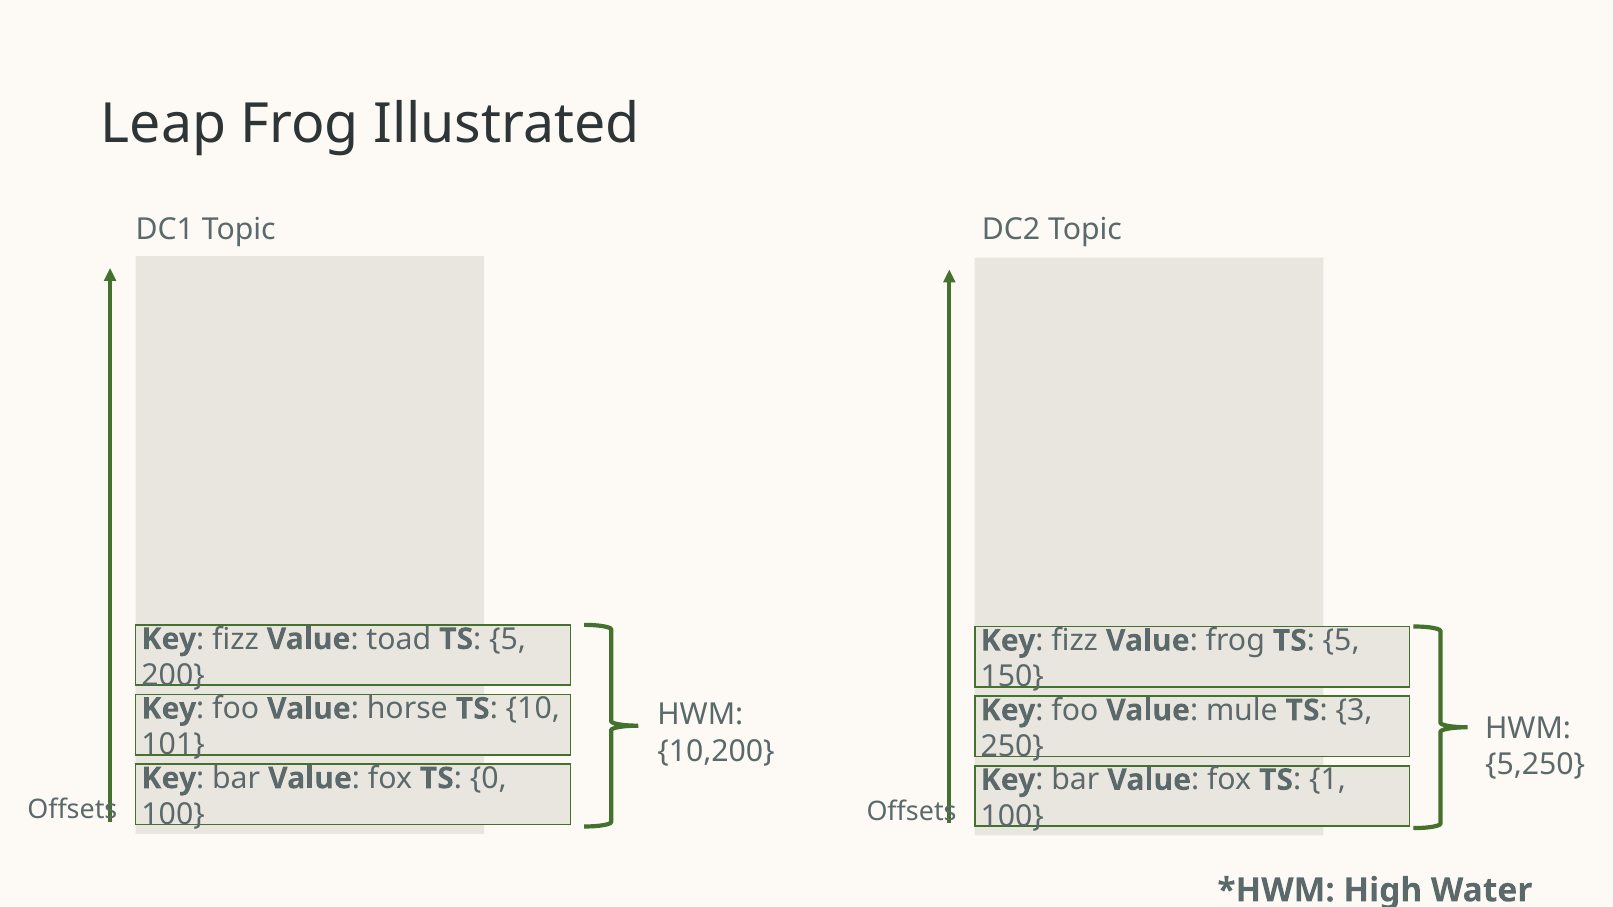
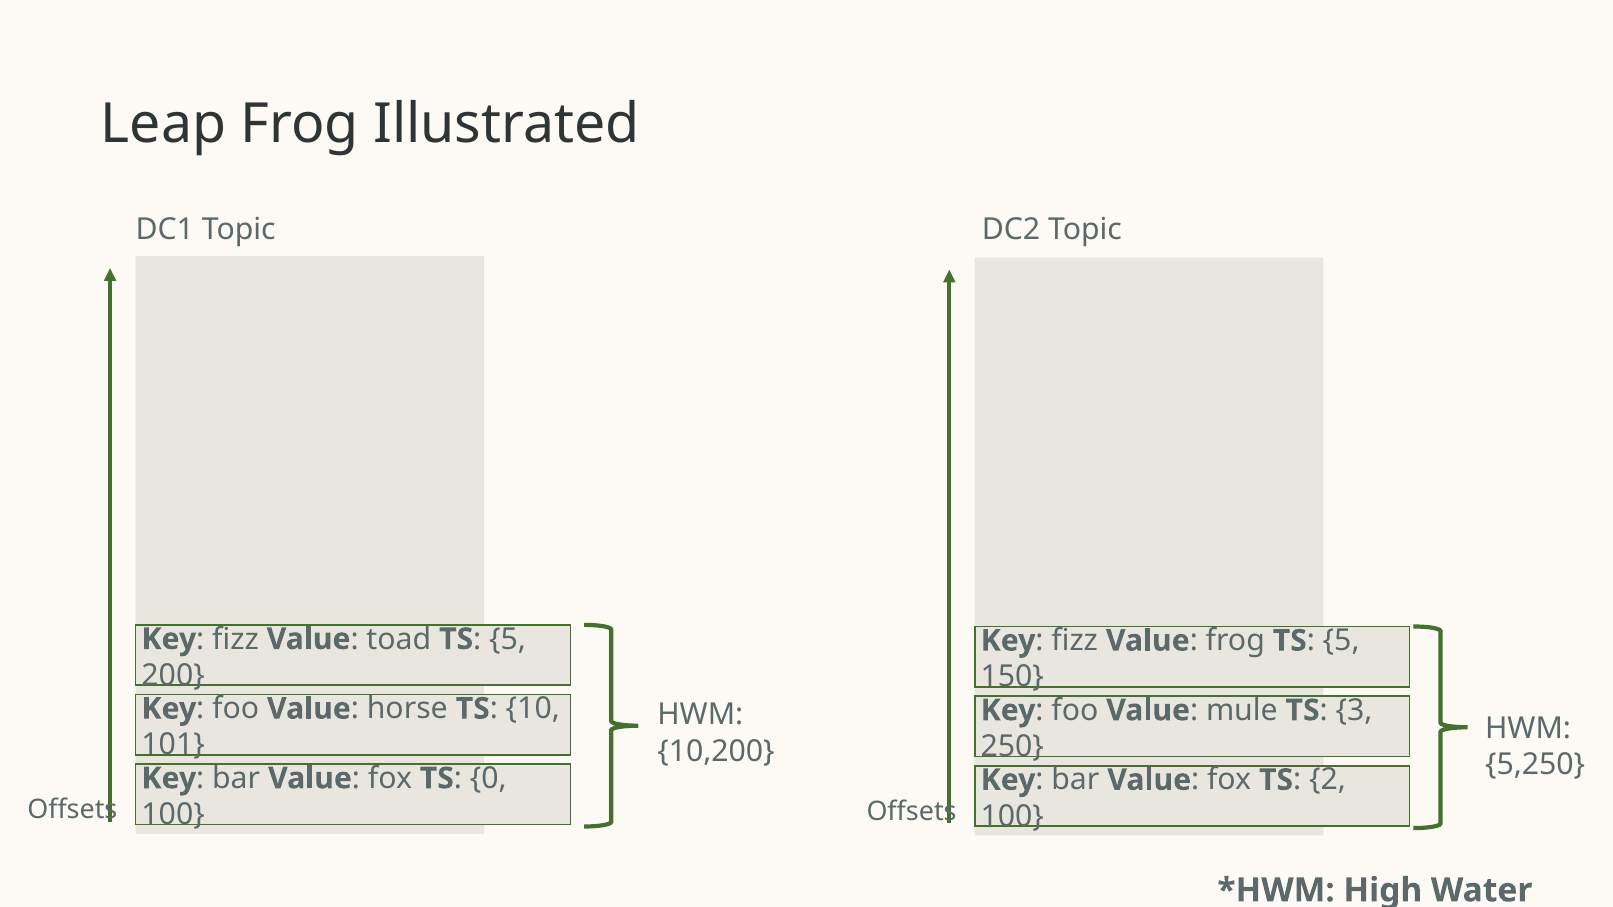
1: 1 -> 2 (1327, 780)
